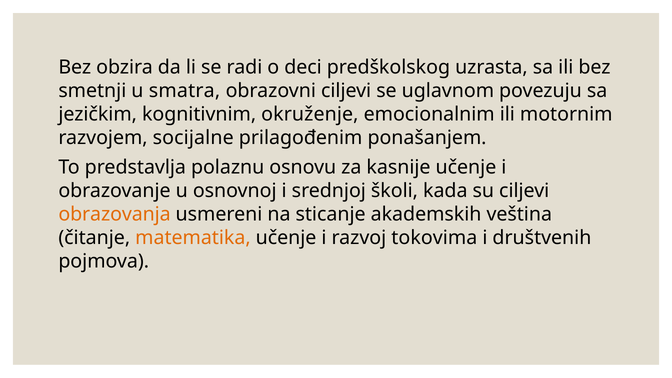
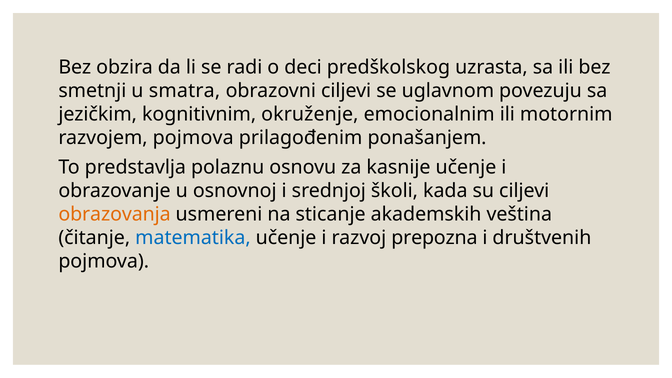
razvojem socijalne: socijalne -> pojmova (193, 138)
matematika colour: orange -> blue (193, 238)
tokovima: tokovima -> prepozna (434, 238)
